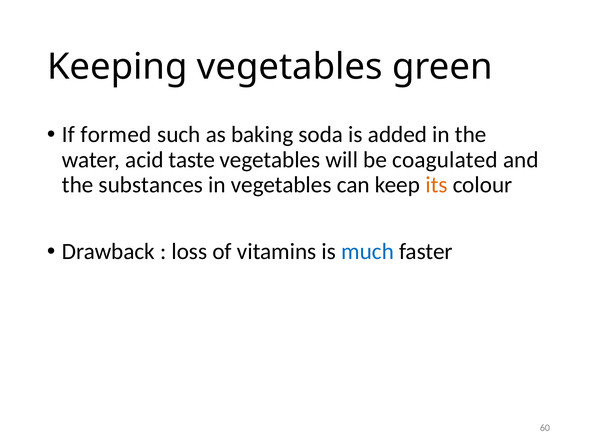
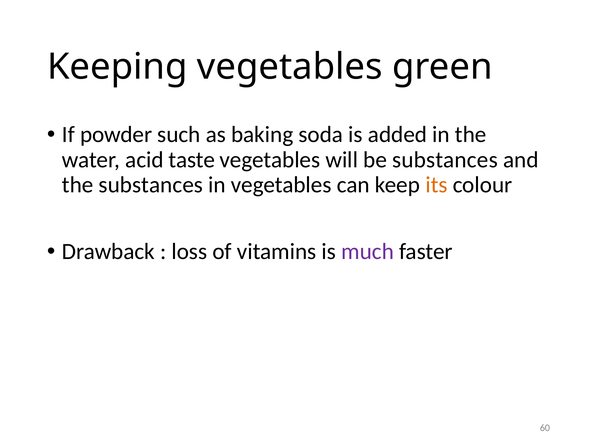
formed: formed -> powder (116, 135)
be coagulated: coagulated -> substances (445, 160)
much colour: blue -> purple (368, 251)
